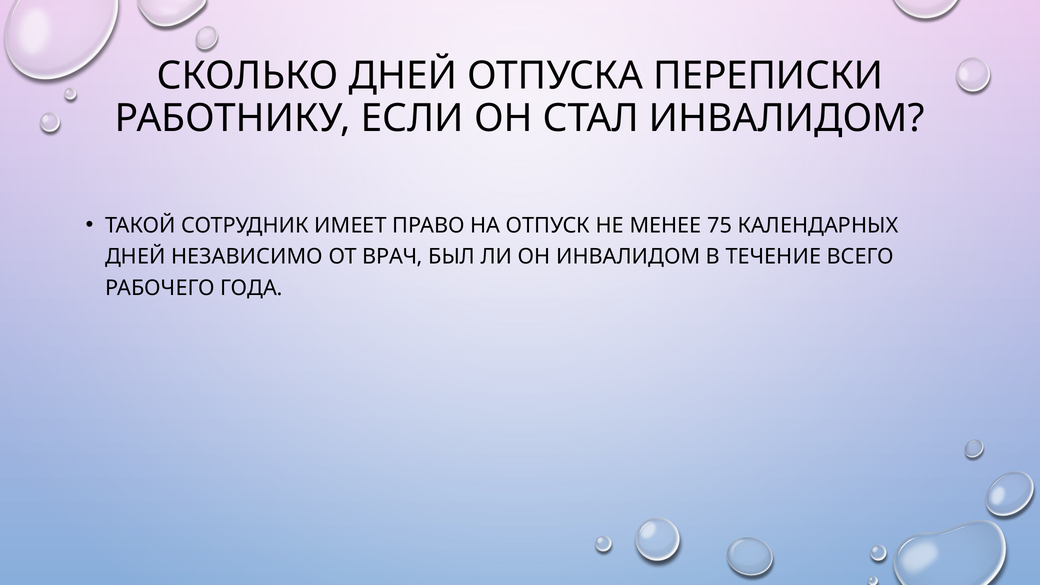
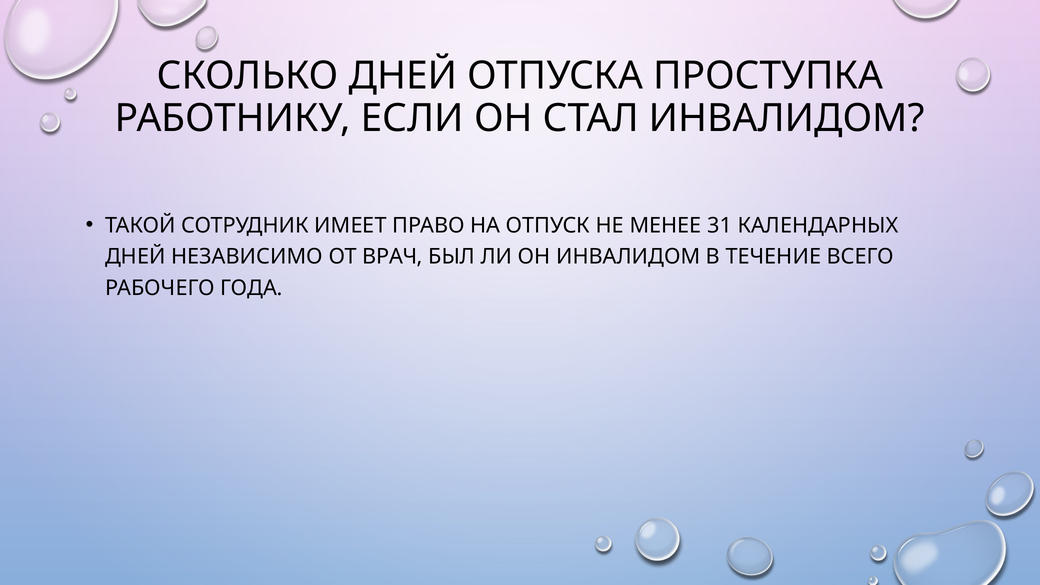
ПЕРЕПИСКИ: ПЕРЕПИСКИ -> ПРОСТУПКА (768, 76)
75: 75 -> 31 (720, 226)
